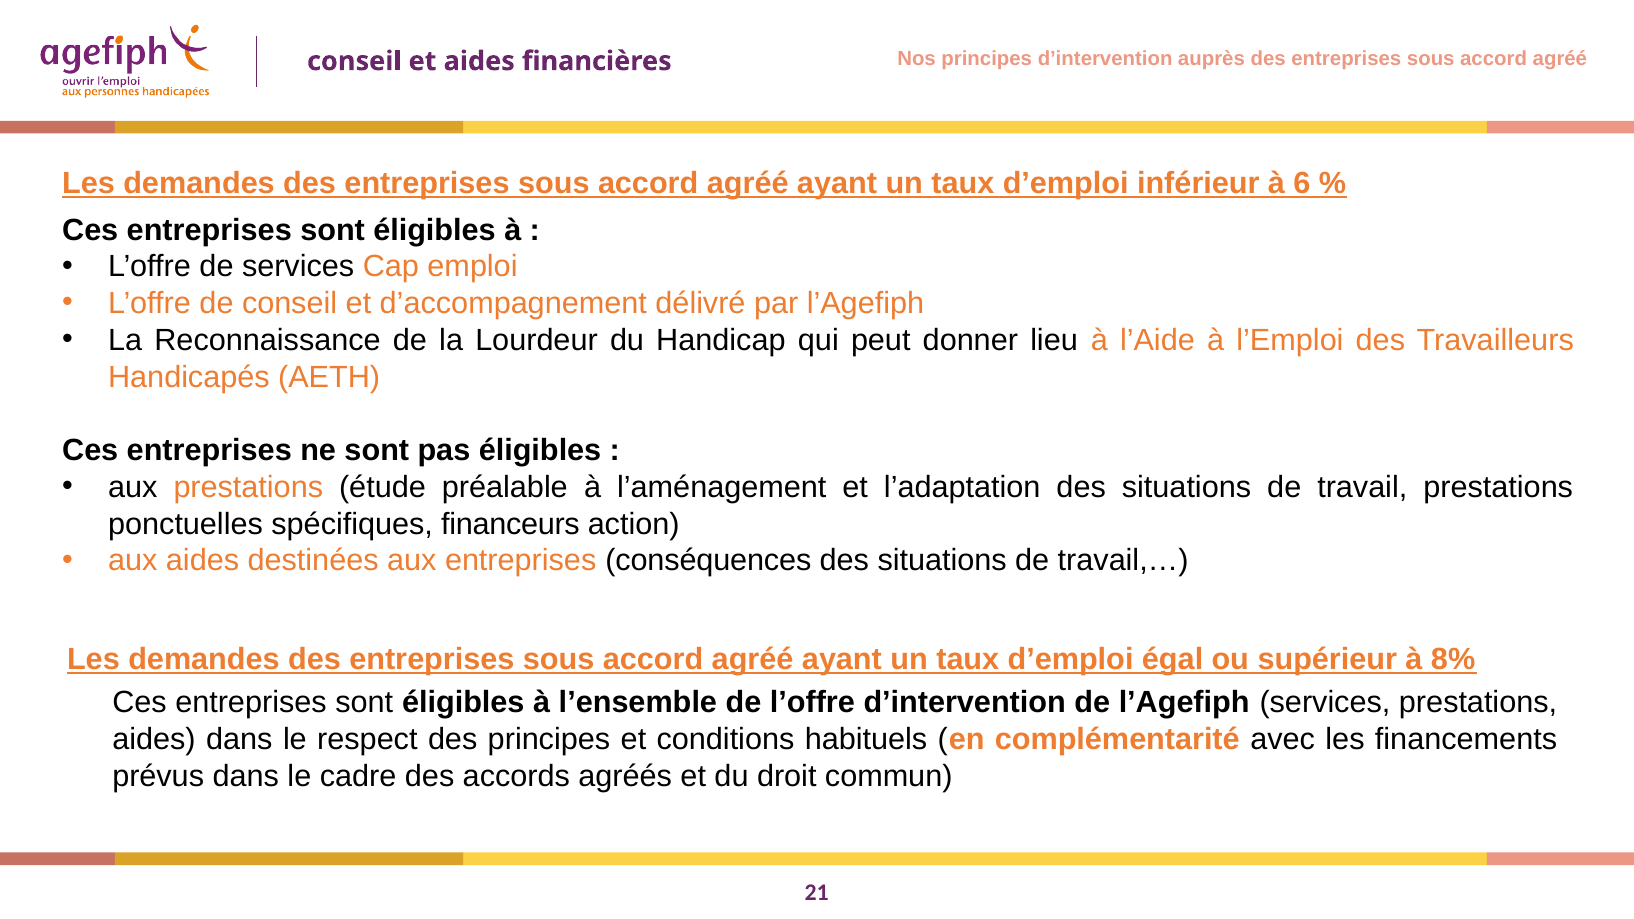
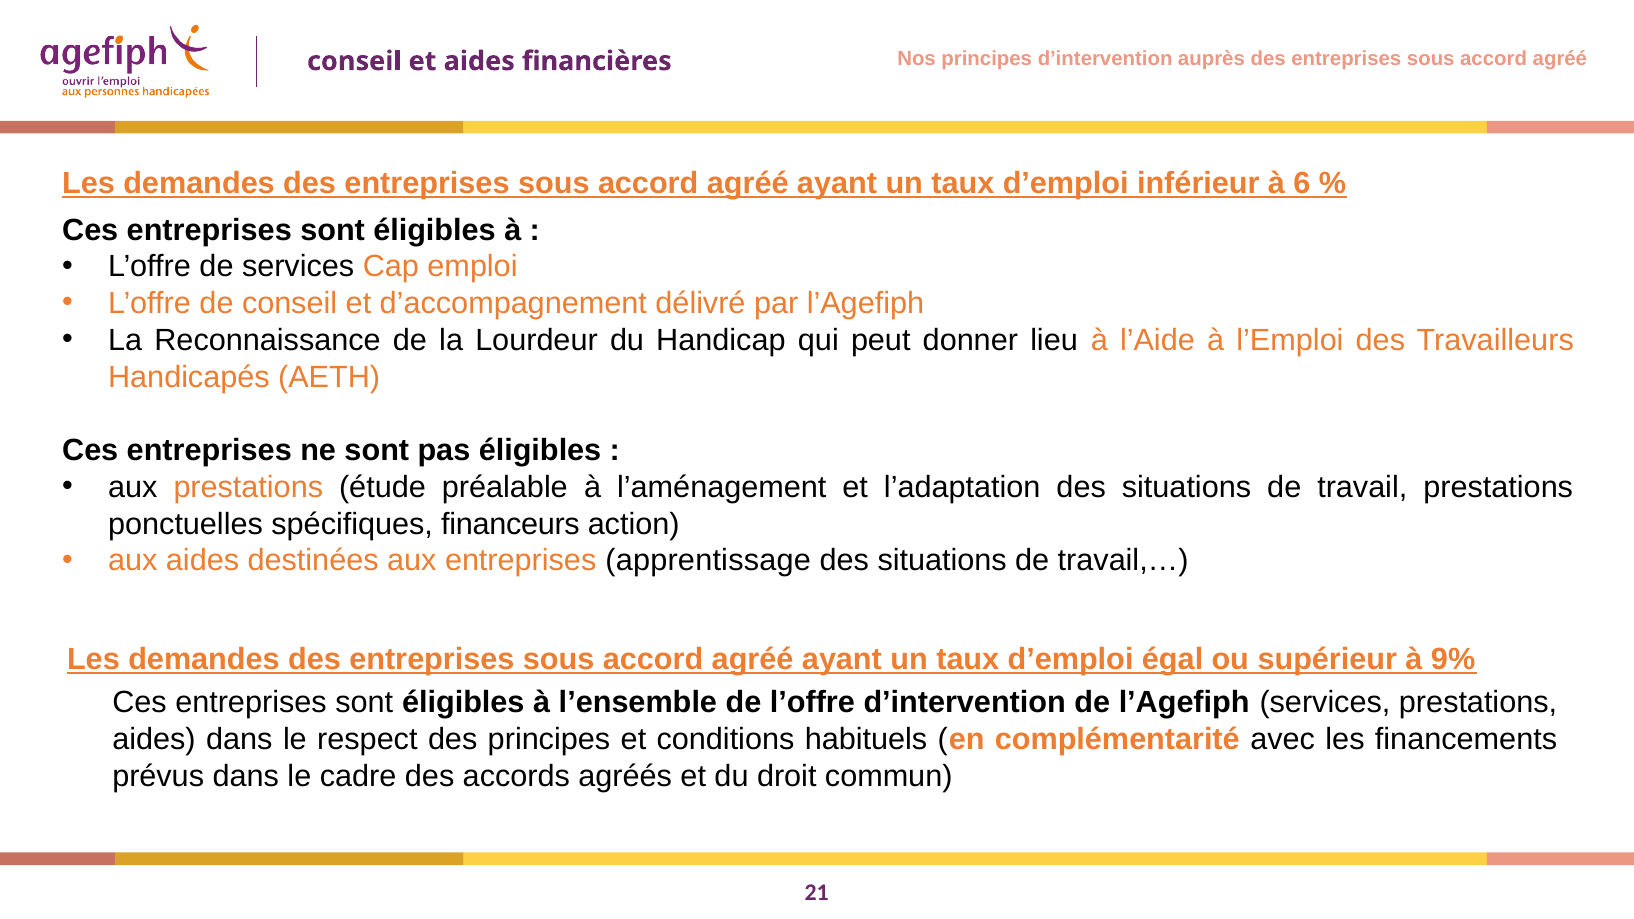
conséquences: conséquences -> apprentissage (708, 561)
8%: 8% -> 9% (1453, 659)
